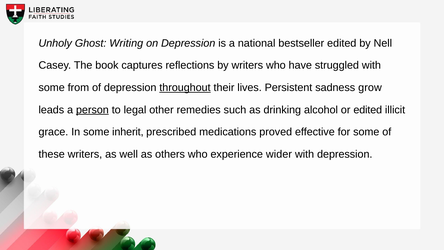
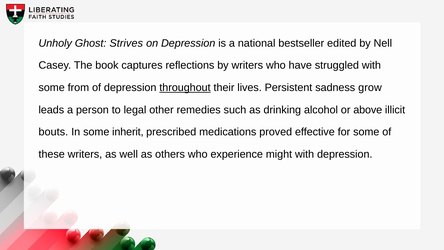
Writing: Writing -> Strives (126, 43)
person underline: present -> none (92, 110)
or edited: edited -> above (368, 110)
grace: grace -> bouts (53, 132)
wider: wider -> might (279, 154)
